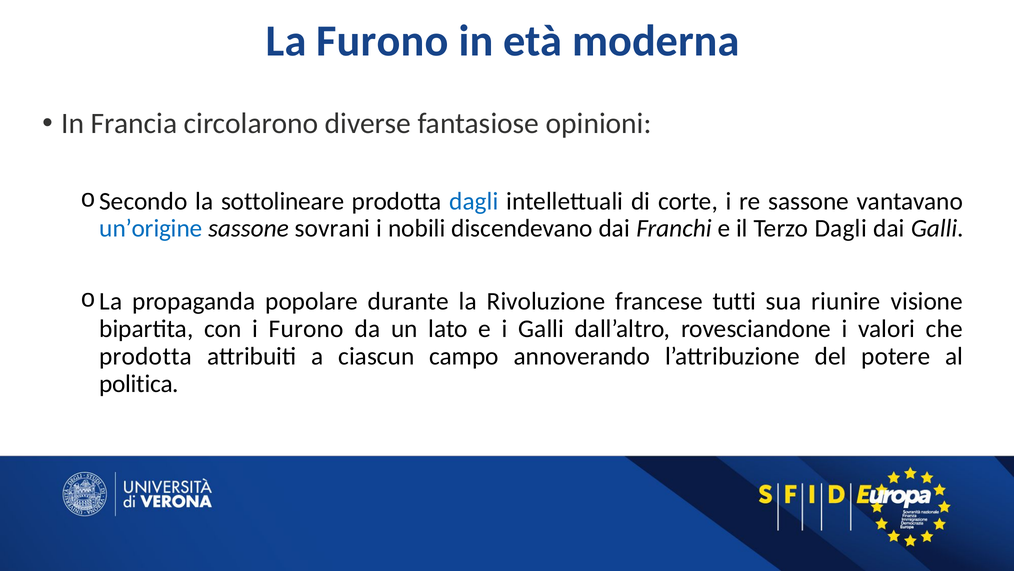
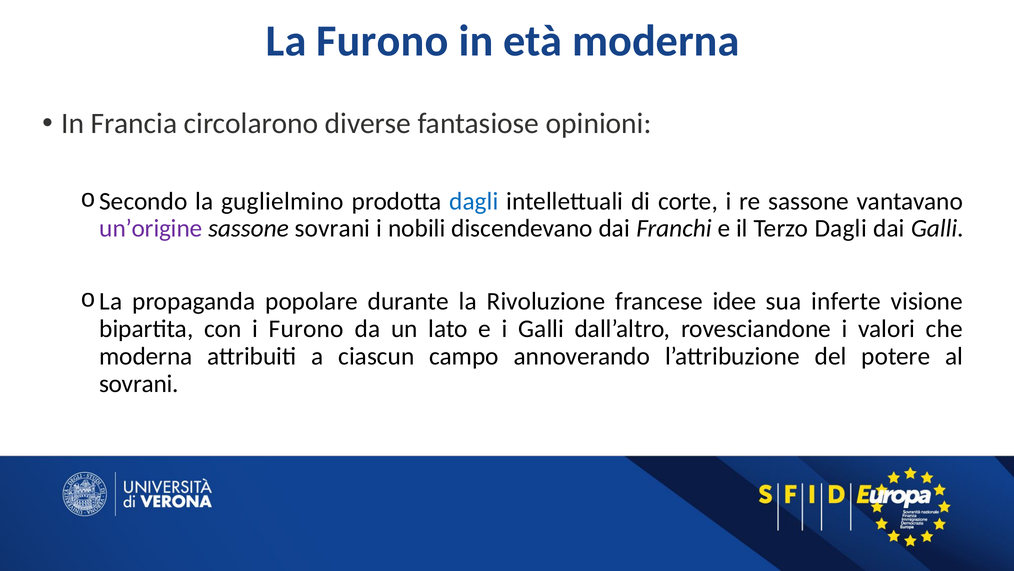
sottolineare: sottolineare -> guglielmino (282, 201)
un’origine colour: blue -> purple (151, 228)
tutti: tutti -> idee (734, 301)
riunire: riunire -> inferte (846, 301)
prodotta: prodotta -> moderna (146, 356)
politica: politica -> sovrani (139, 383)
